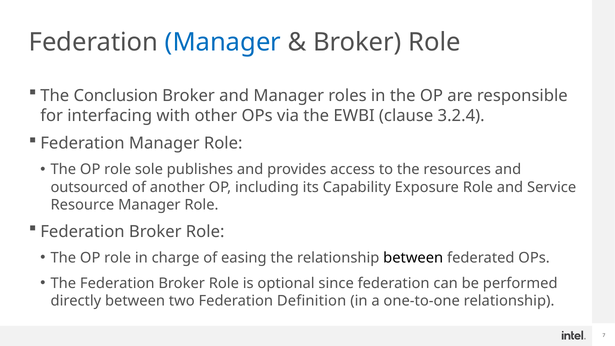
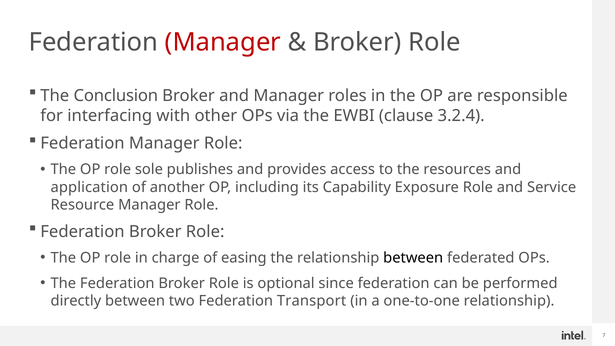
Manager colour: blue -> red (223, 43)
outsourced: outsourced -> application (89, 187)
Definition: Definition -> Transport (312, 301)
